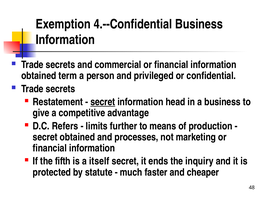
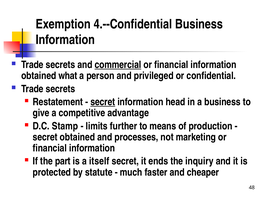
commercial underline: none -> present (118, 65)
term: term -> what (68, 76)
Refers: Refers -> Stamp (65, 126)
fifth: fifth -> part (63, 161)
